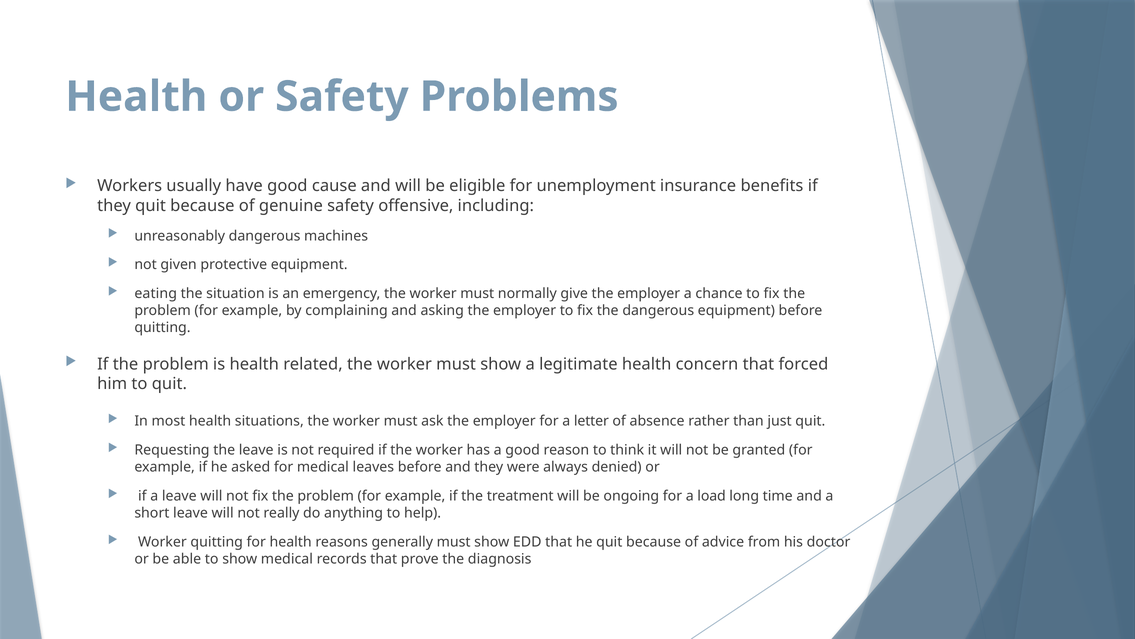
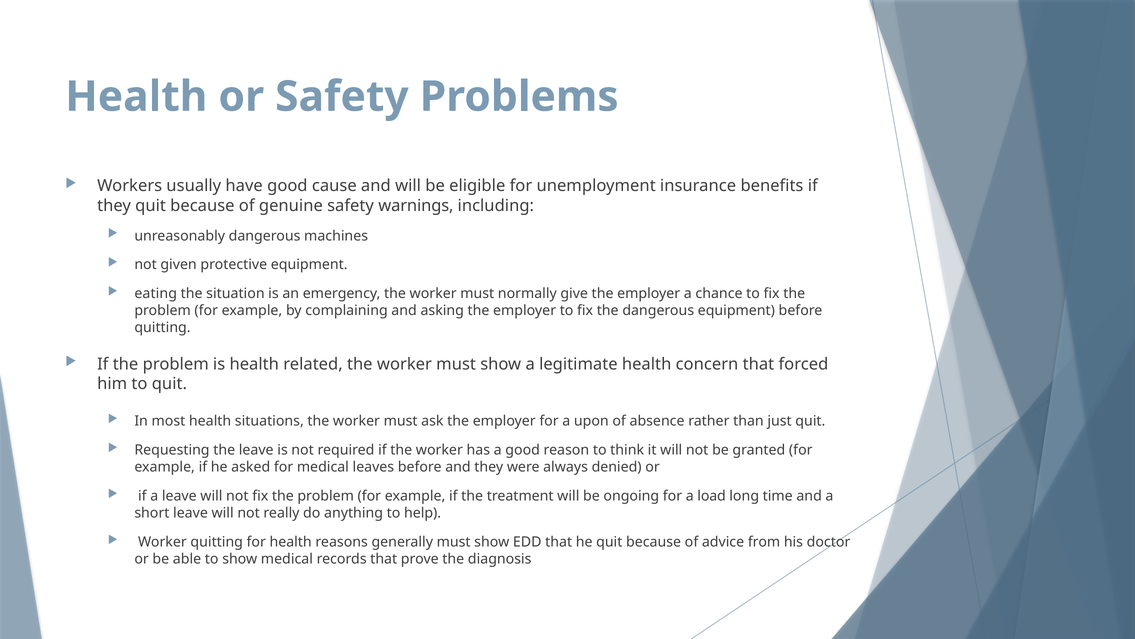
offensive: offensive -> warnings (416, 206)
letter: letter -> upon (591, 421)
